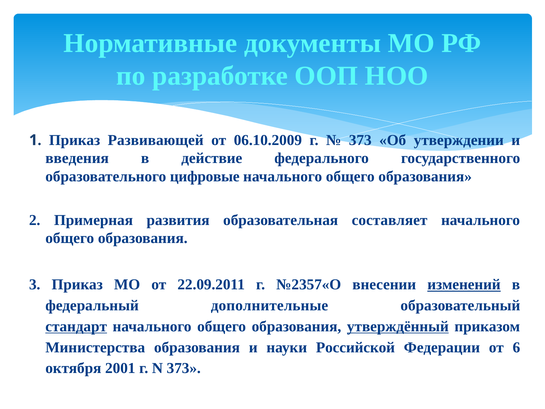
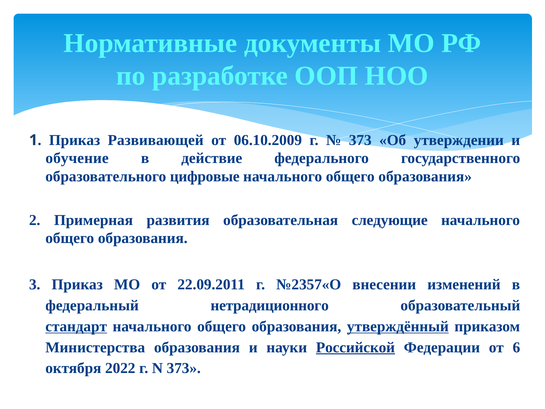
введения: введения -> обучение (77, 158)
составляет: составляет -> следующие (390, 220)
изменений underline: present -> none (464, 284)
дополнительные: дополнительные -> нетрадиционного (270, 305)
Российской underline: none -> present (355, 347)
2001: 2001 -> 2022 (120, 368)
